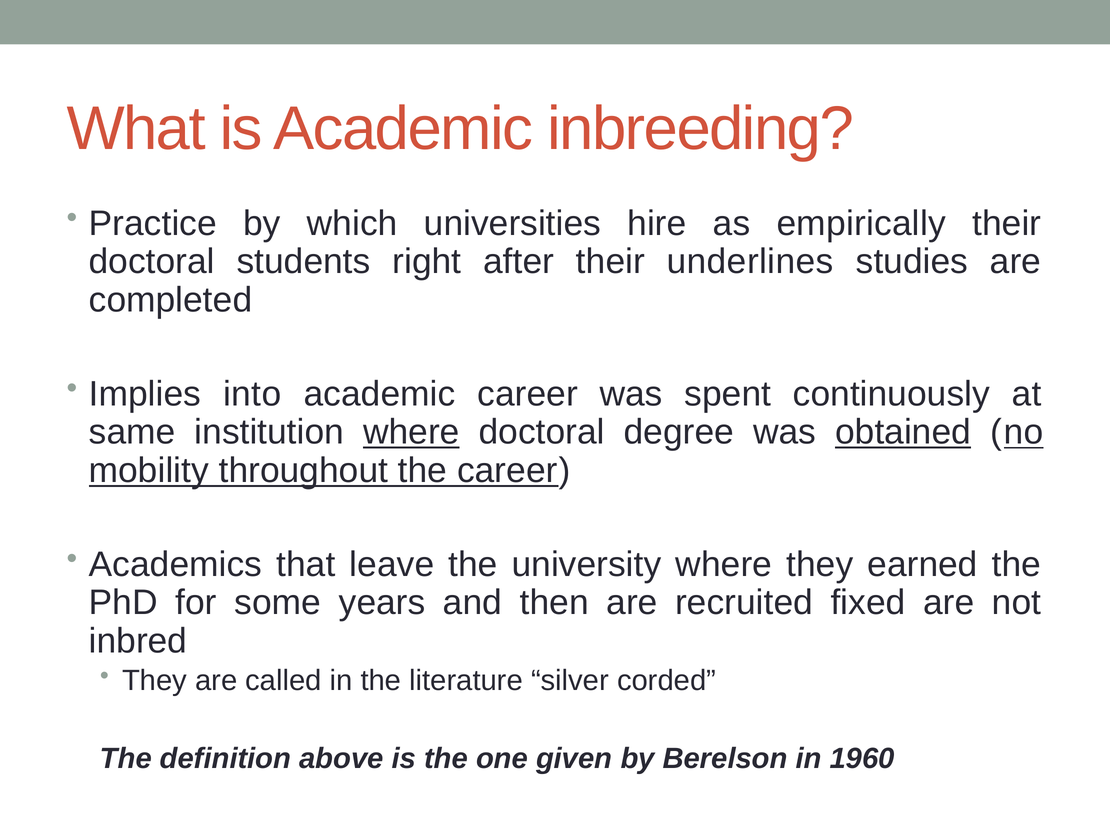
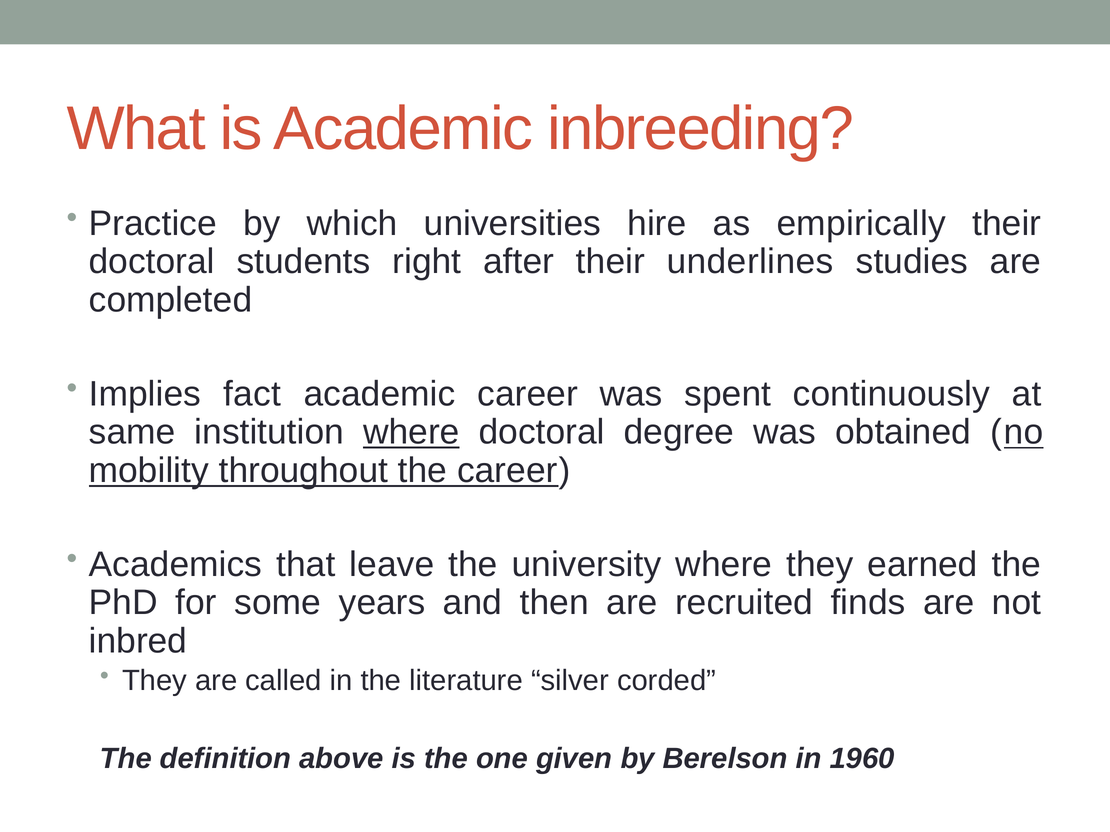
into: into -> fact (252, 394)
obtained underline: present -> none (903, 432)
fixed: fixed -> finds (868, 603)
